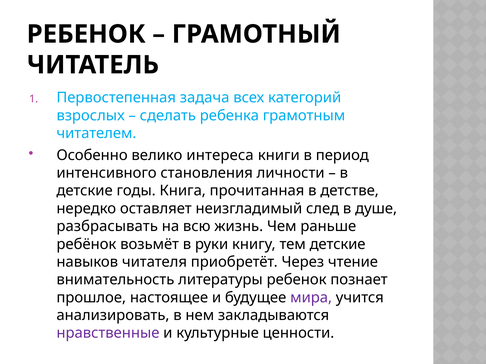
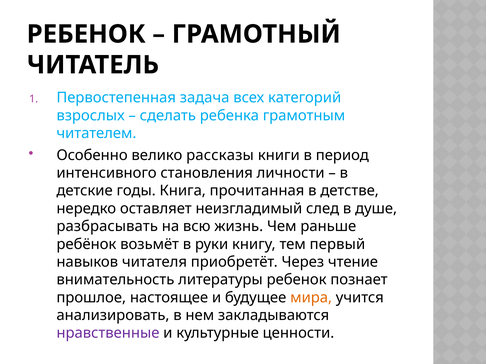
интереса: интереса -> рассказы (220, 155)
тем детские: детские -> первый (337, 244)
мира colour: purple -> orange (311, 298)
